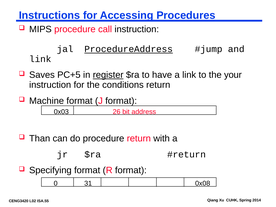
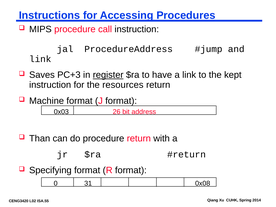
ProcedureAddress underline: present -> none (129, 49)
PC+5: PC+5 -> PC+3 (69, 75)
your: your -> kept (233, 75)
conditions: conditions -> resources (123, 85)
